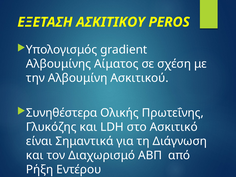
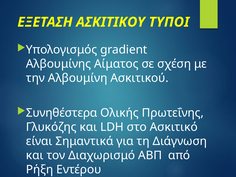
PEROS: PEROS -> ΤΥΠΟΙ (169, 22)
